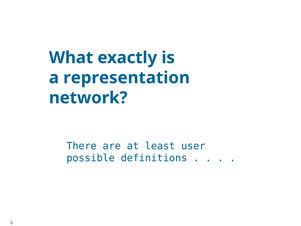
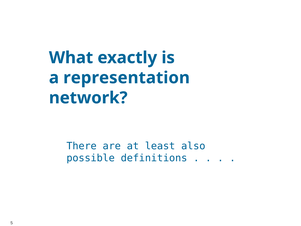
user: user -> also (193, 146)
